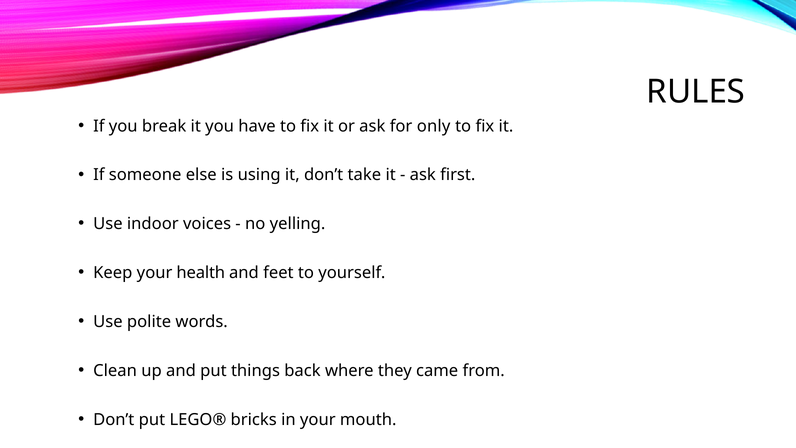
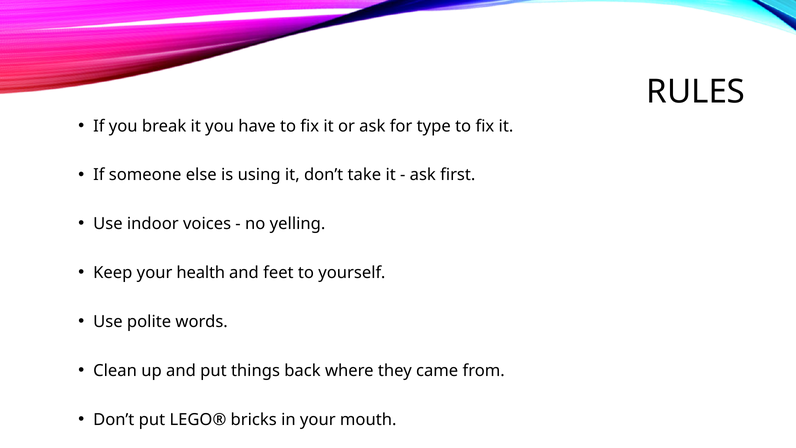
only: only -> type (434, 126)
